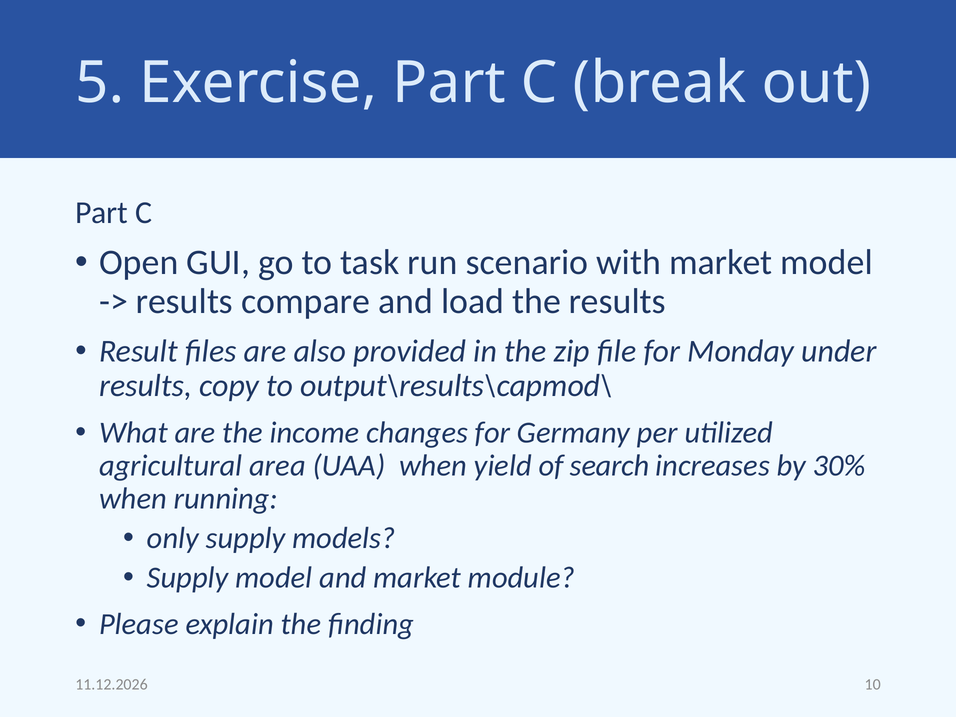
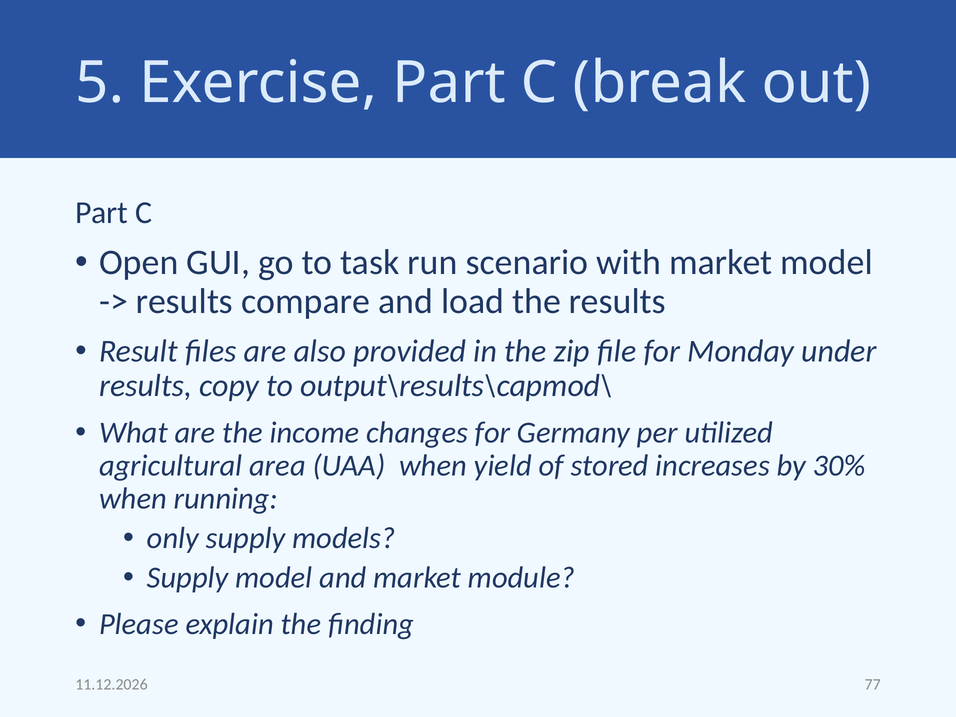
search: search -> stored (610, 466)
10: 10 -> 77 (873, 685)
